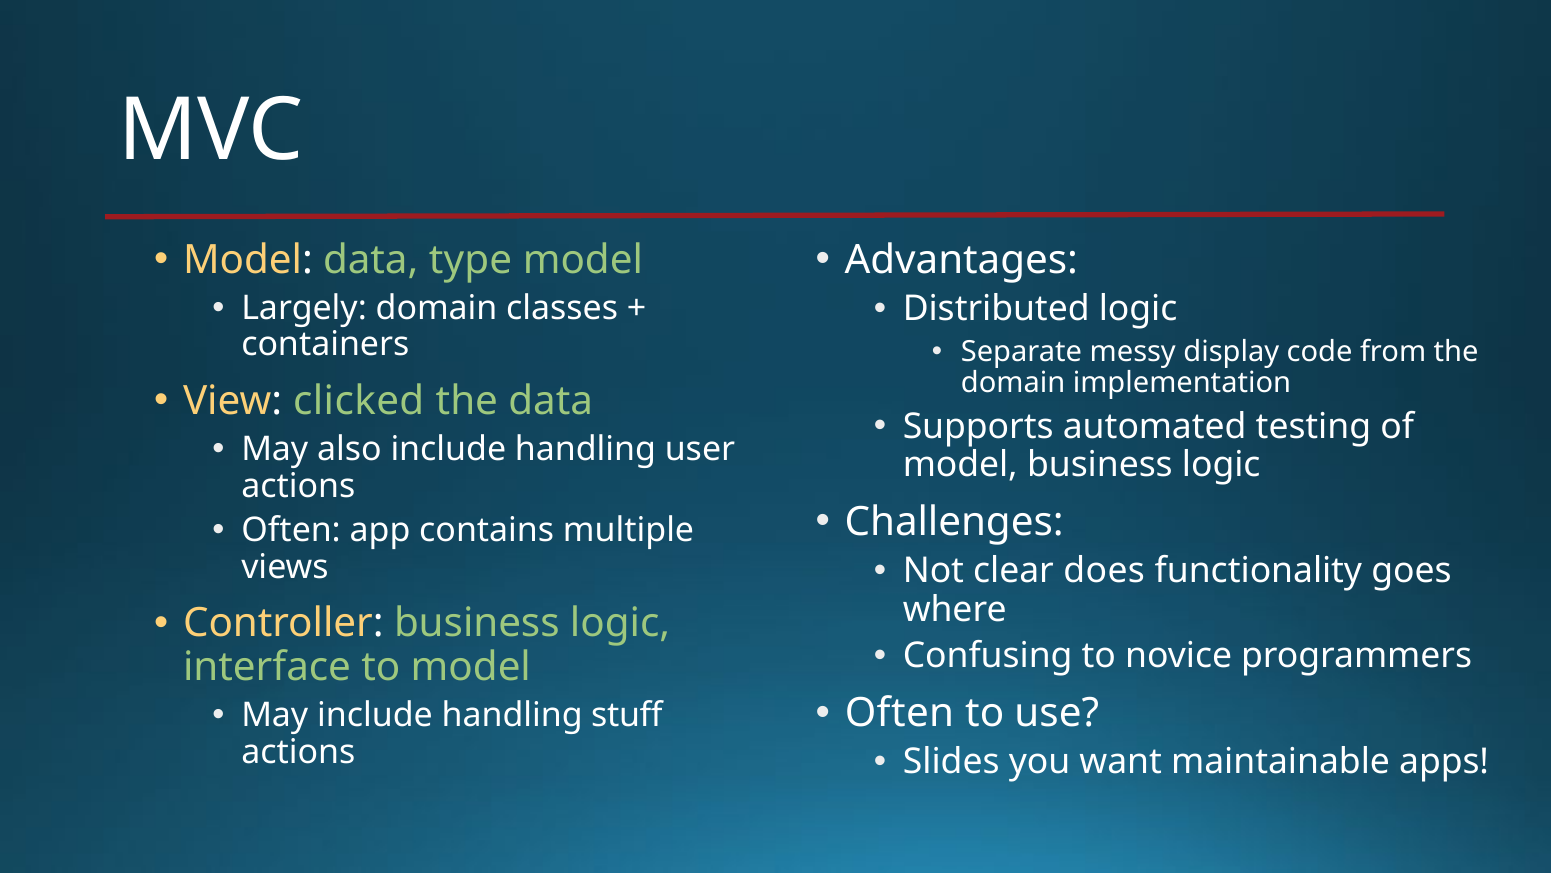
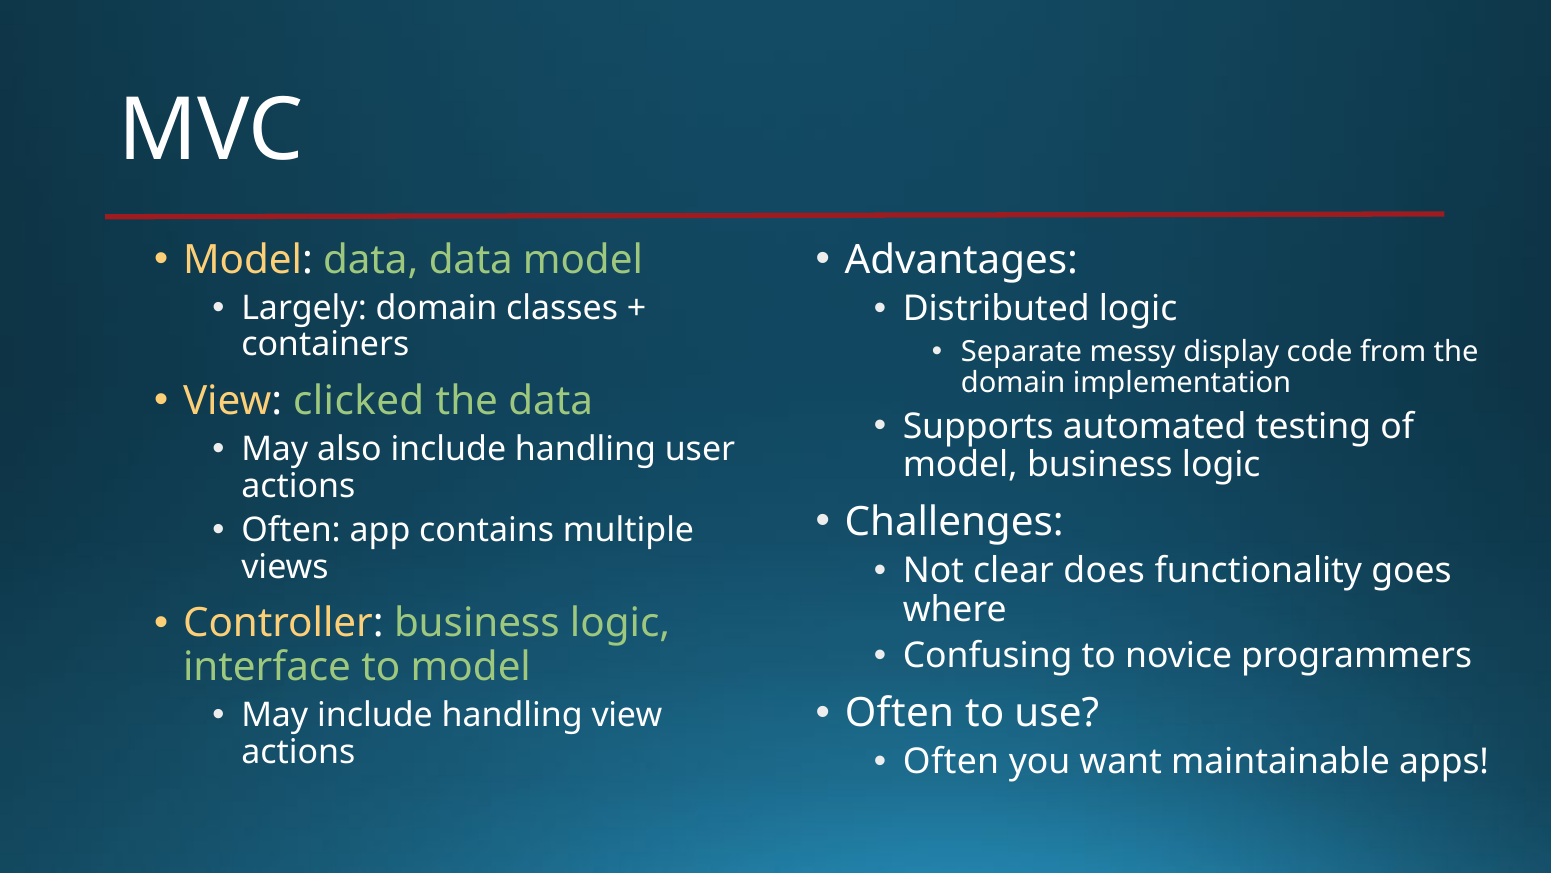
data type: type -> data (471, 260)
handling stuff: stuff -> view (627, 715)
Slides: Slides -> Often (951, 762)
